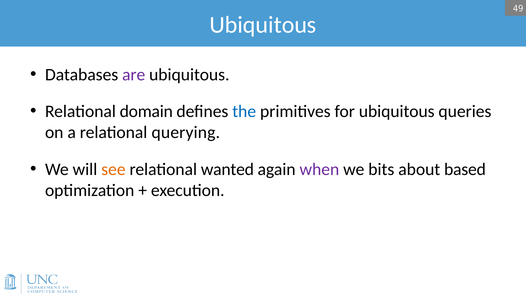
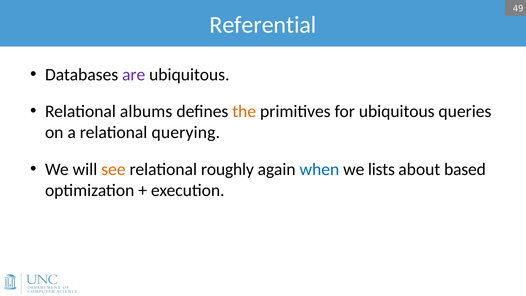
Ubiquitous: Ubiquitous -> Referential (263, 25)
domain: domain -> albums (146, 111)
the colour: blue -> orange (244, 111)
wanted: wanted -> roughly (227, 169)
when colour: purple -> blue (319, 169)
bits: bits -> lists (381, 169)
